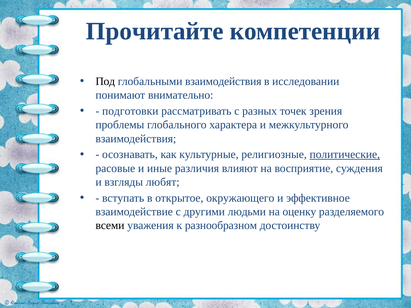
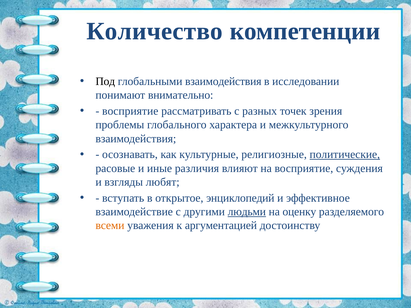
Прочитайте: Прочитайте -> Количество (155, 31)
подготовки: подготовки -> восприятие (130, 111)
окружающего: окружающего -> энциклопедий (240, 198)
людьми underline: none -> present (247, 212)
всеми colour: black -> orange (110, 226)
разнообразном: разнообразном -> аргументацией (221, 226)
